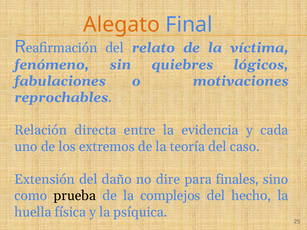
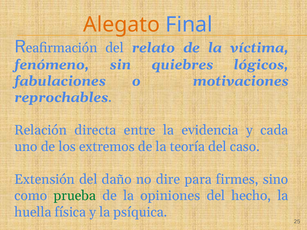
finales: finales -> firmes (237, 179)
prueba colour: black -> green (75, 196)
complejos: complejos -> opiniones (170, 196)
